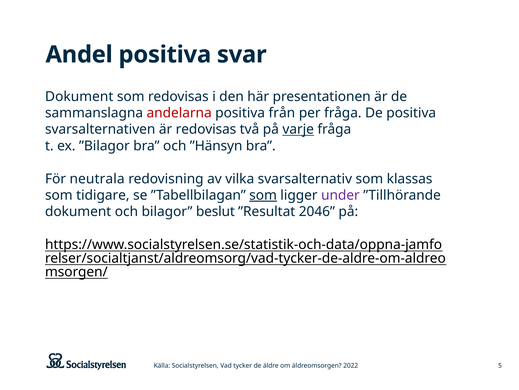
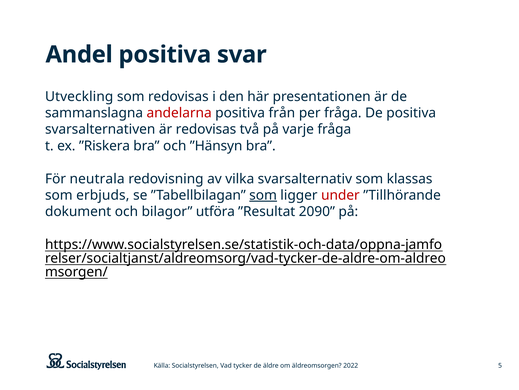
Dokument: Dokument -> Utveckling (79, 96)
varje underline: present -> none (298, 129)
”Bilagor: ”Bilagor -> ”Riskera (104, 146)
tidigare: tidigare -> erbjuds (103, 195)
under colour: purple -> red (340, 195)
beslut: beslut -> utföra (215, 211)
2046: 2046 -> 2090 (317, 211)
